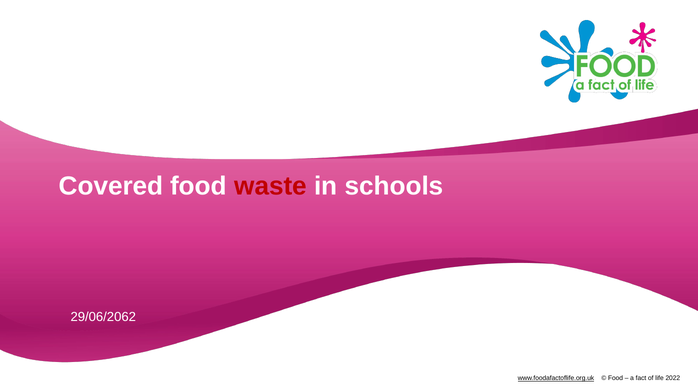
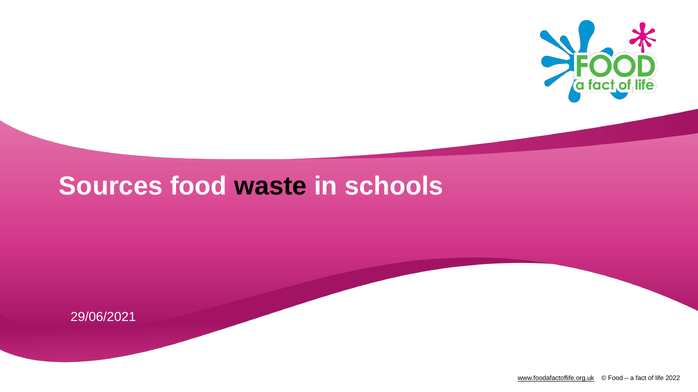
Covered: Covered -> Sources (111, 186)
waste colour: red -> black (271, 186)
29/06/2062: 29/06/2062 -> 29/06/2021 (103, 318)
